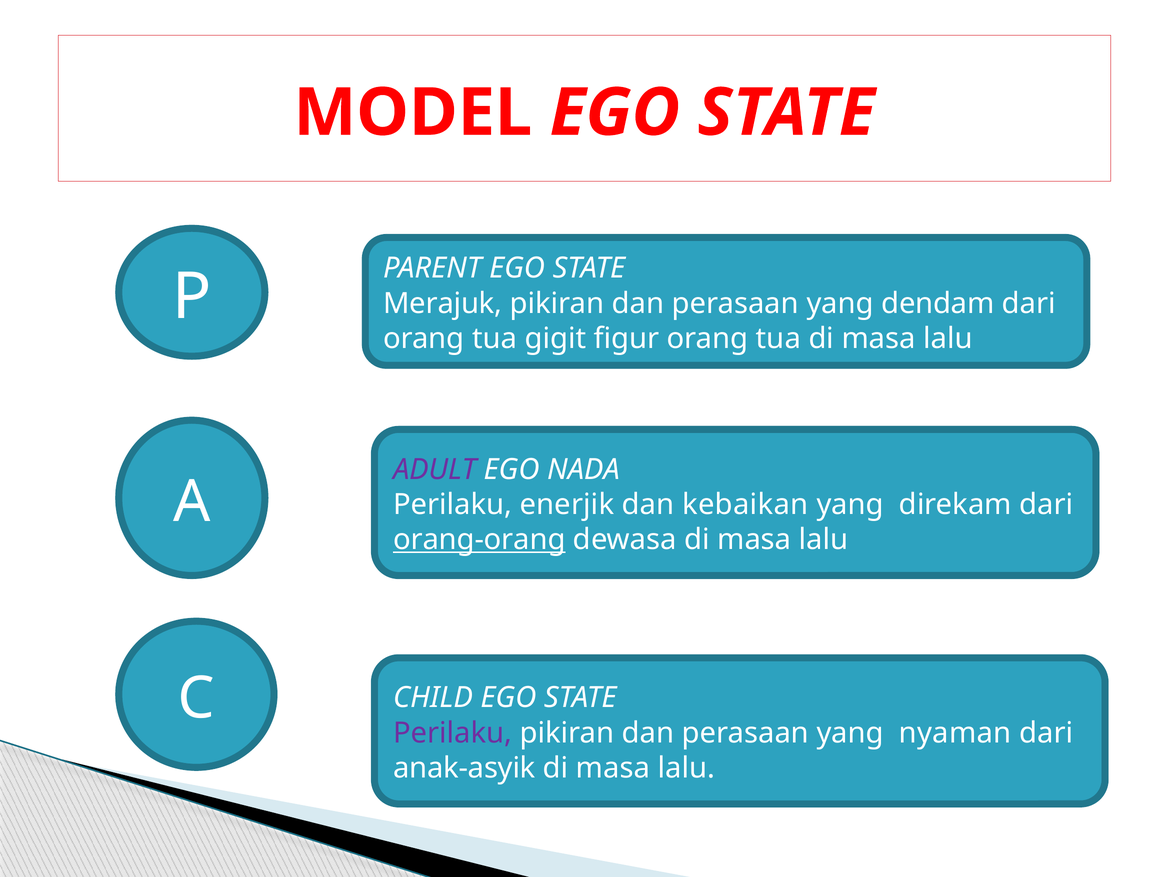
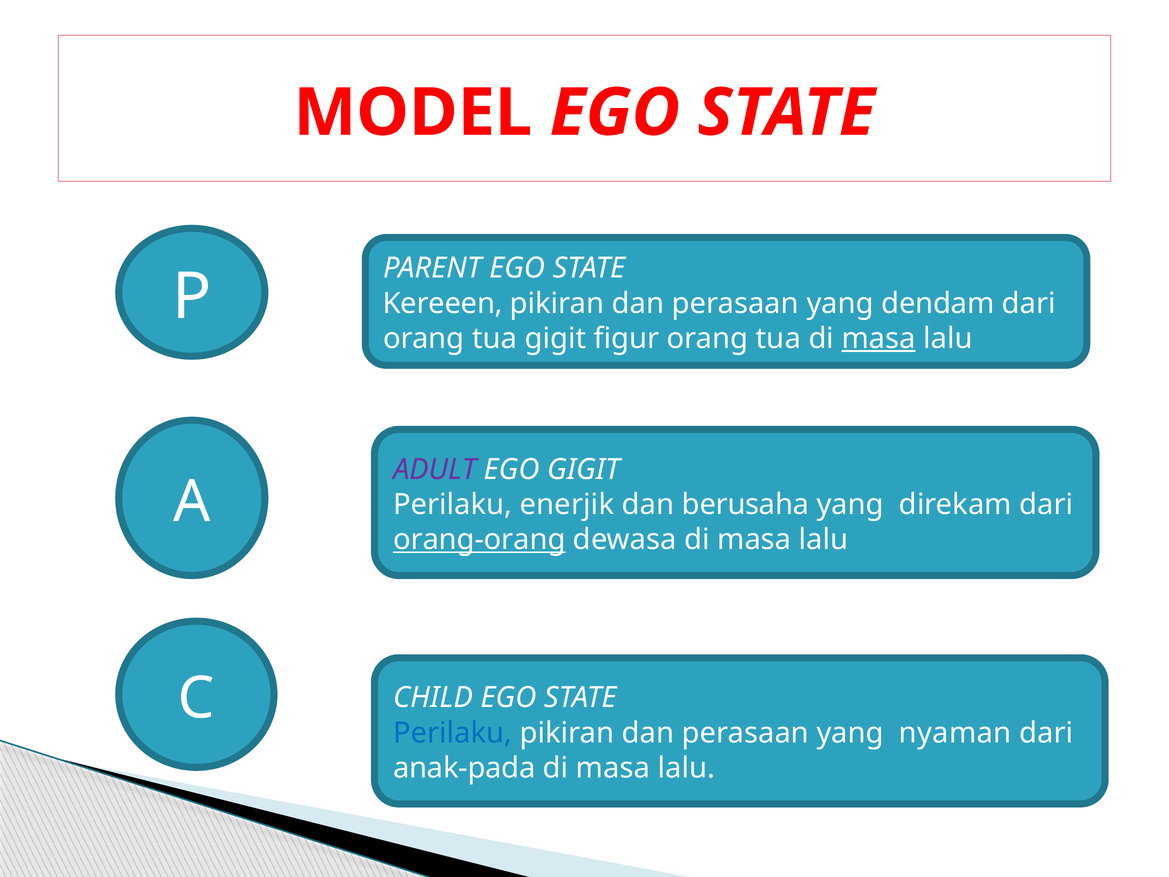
Merajuk: Merajuk -> Kereeen (443, 303)
masa underline: none -> present (879, 338)
EGO NADA: NADA -> GIGIT (583, 469)
kebaikan: kebaikan -> berusaha (746, 504)
Perilaku colour: purple -> blue (453, 733)
anak-asyik: anak-asyik -> anak-pada (464, 768)
